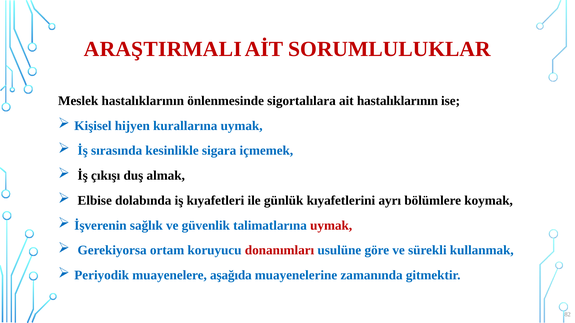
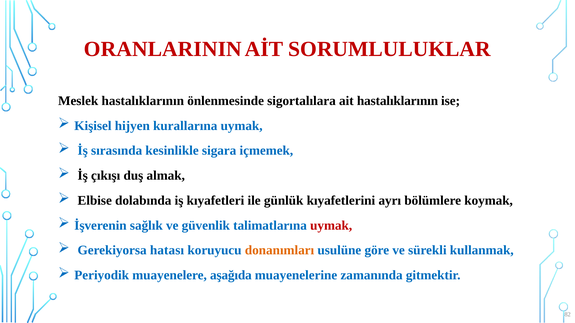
ARAŞTIRMALI: ARAŞTIRMALI -> ORANLARININ (163, 49)
ortam: ortam -> hatası (167, 251)
donanımları colour: red -> orange (280, 251)
